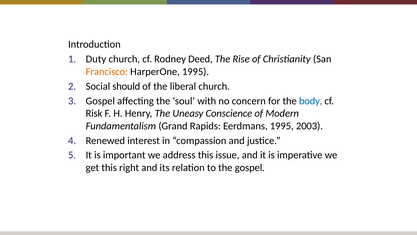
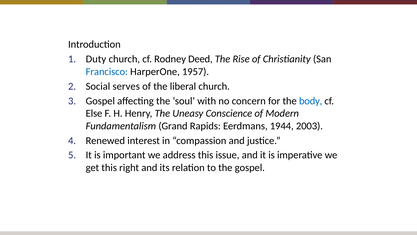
Francisco colour: orange -> blue (107, 72)
HarperOne 1995: 1995 -> 1957 (196, 72)
should: should -> serves (126, 86)
Risk: Risk -> Else (94, 113)
Eerdmans 1995: 1995 -> 1944 (282, 126)
